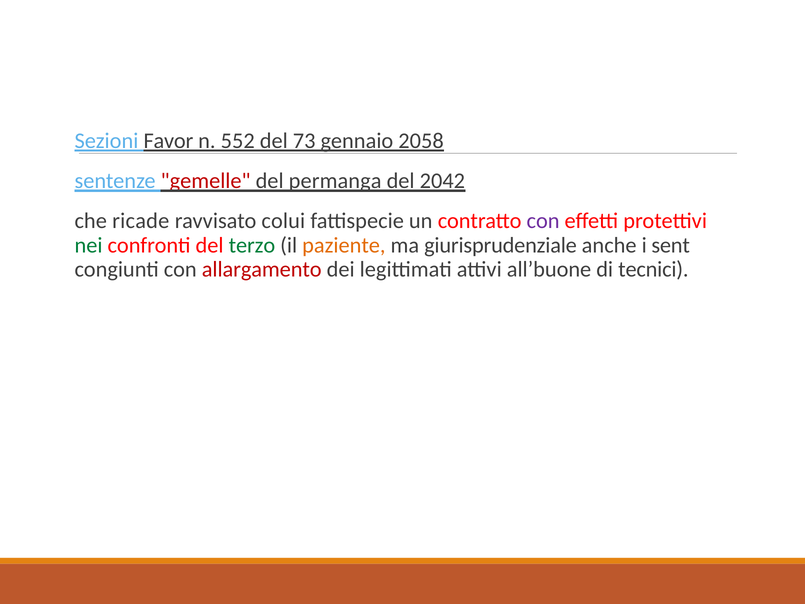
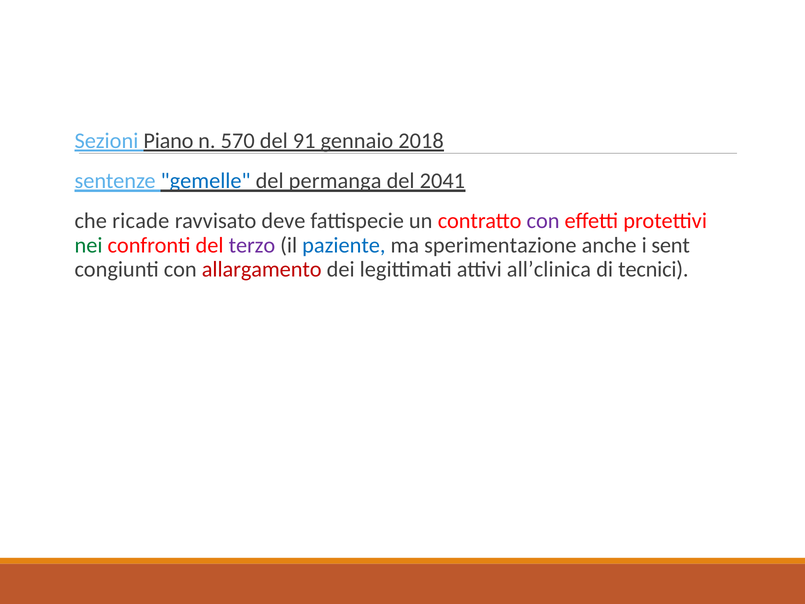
Favor: Favor -> Piano (168, 141)
552: 552 -> 570 (238, 141)
73: 73 -> 91 (304, 141)
2058: 2058 -> 2018 (421, 141)
gemelle colour: red -> blue (206, 181)
2042: 2042 -> 2041 (442, 181)
colui: colui -> deve (283, 221)
terzo colour: green -> purple (252, 245)
paziente colour: orange -> blue (344, 245)
giurisprudenziale: giurisprudenziale -> sperimentazione (500, 245)
all’buone: all’buone -> all’clinica (549, 269)
